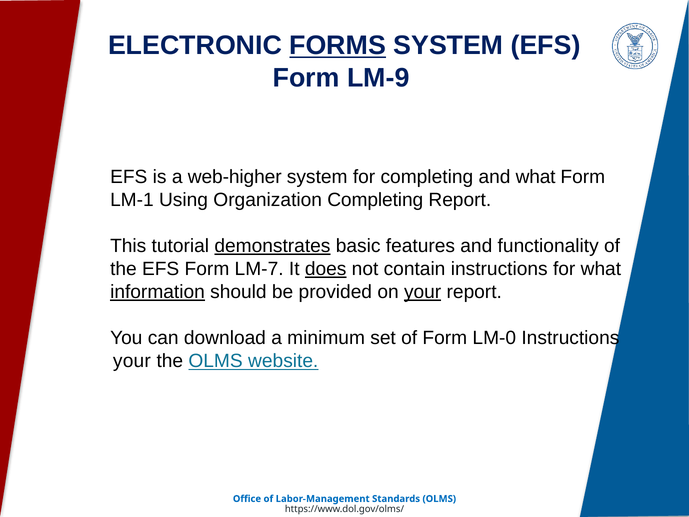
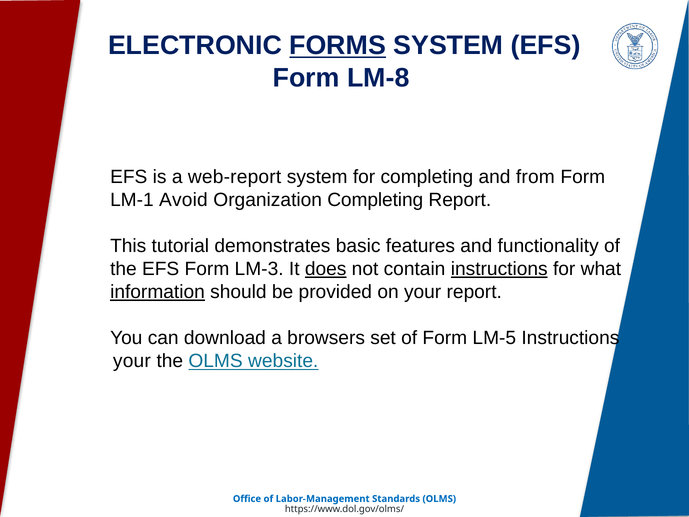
LM-9: LM-9 -> LM-8 (378, 78)
web-higher: web-higher -> web-report (235, 177)
and what: what -> from (535, 177)
Using: Using -> Avoid (183, 200)
demonstrates underline: present -> none (272, 246)
LM-7: LM-7 -> LM-3 (259, 269)
instructions underline: none -> present (499, 269)
your underline: present -> none (423, 292)
minimum: minimum -> browsers (326, 338)
LM-0: LM-0 -> LM-5 (494, 338)
